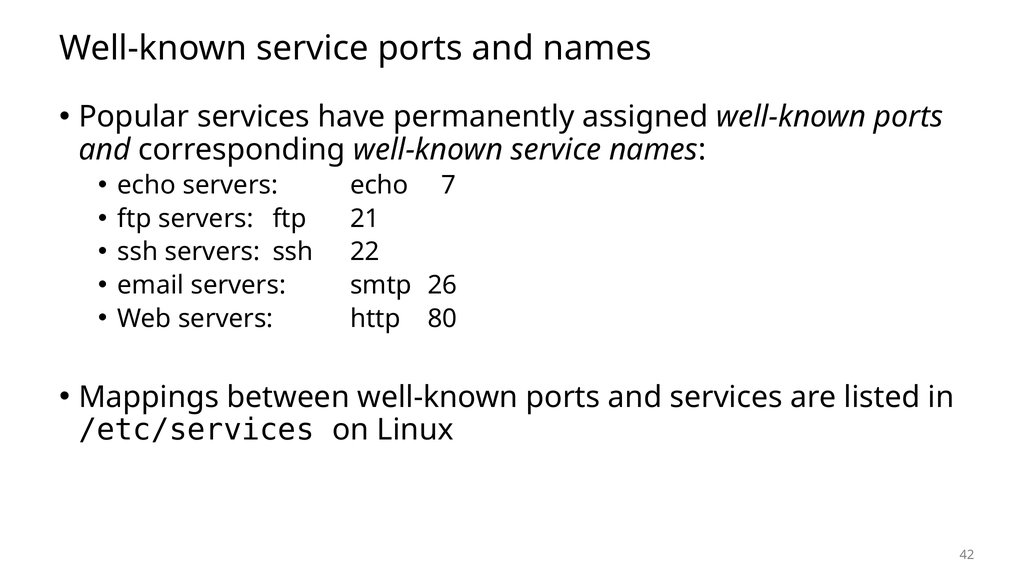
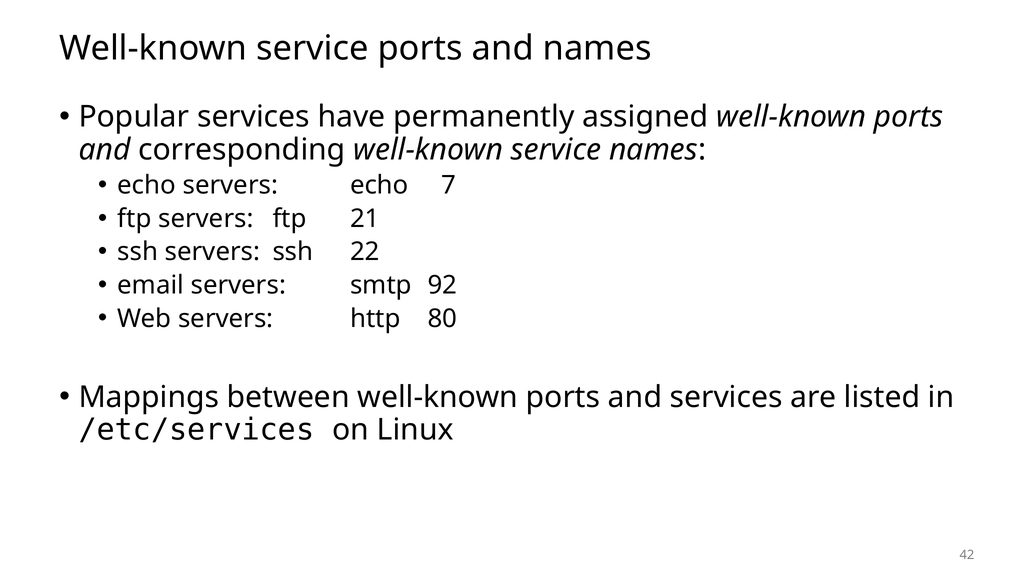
26: 26 -> 92 (442, 285)
